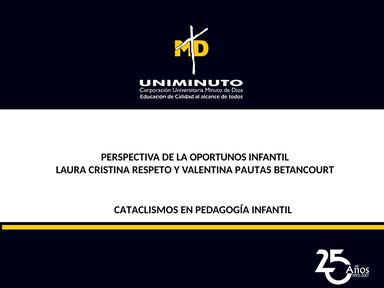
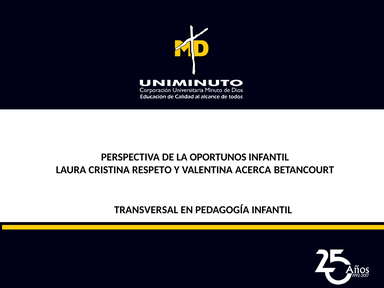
PAUTAS: PAUTAS -> ACERCA (253, 170)
CATACLISMOS: CATACLISMOS -> TRANSVERSAL (146, 210)
